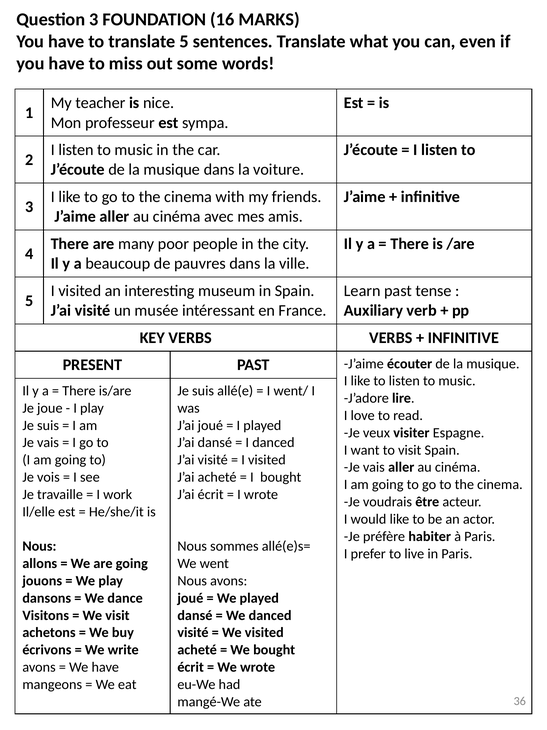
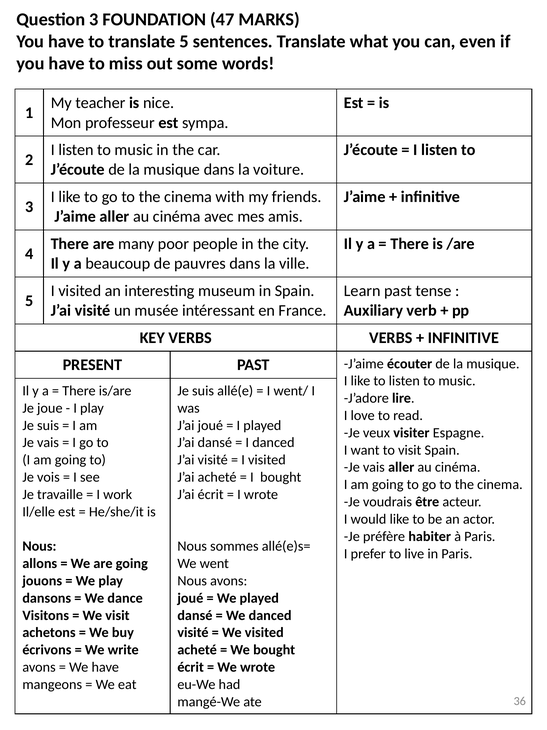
16: 16 -> 47 (222, 20)
